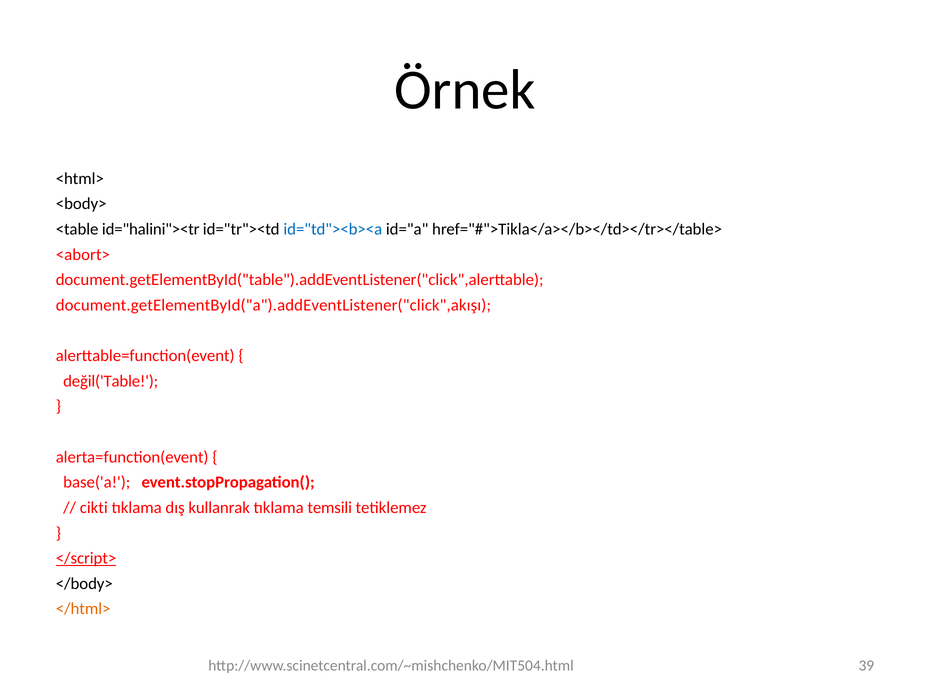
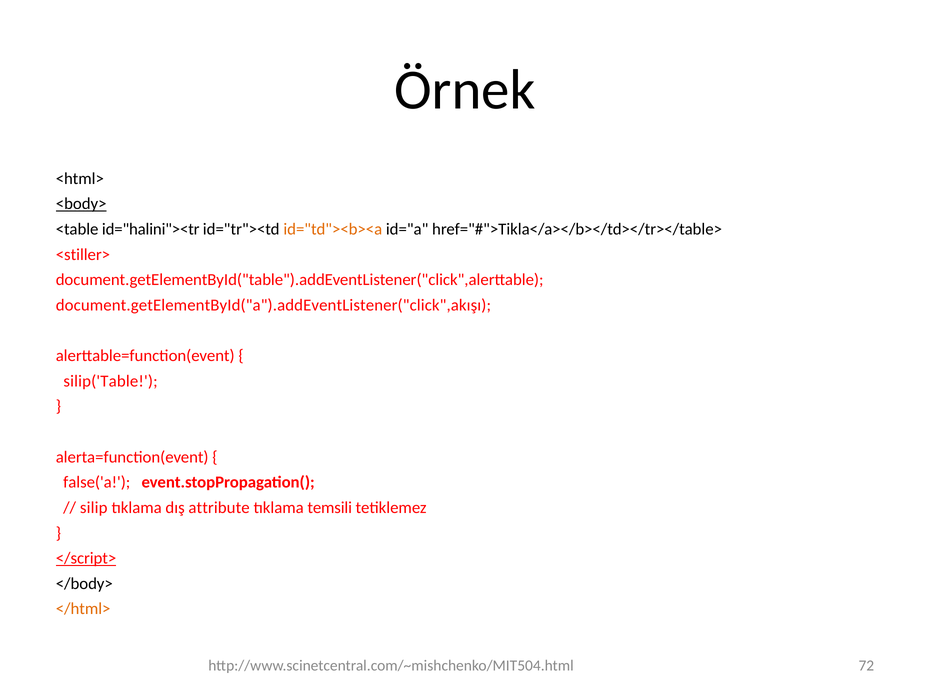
<body> underline: none -> present (81, 204)
id="td"><b><a colour: blue -> orange (333, 229)
<abort>: <abort> -> <stiller> (83, 255)
değil('Table: değil('Table -> silip('Table (111, 381)
base('a: base('a -> false('a (97, 483)
cikti: cikti -> silip (94, 508)
kullanrak: kullanrak -> attribute (219, 508)
39: 39 -> 72 (866, 666)
